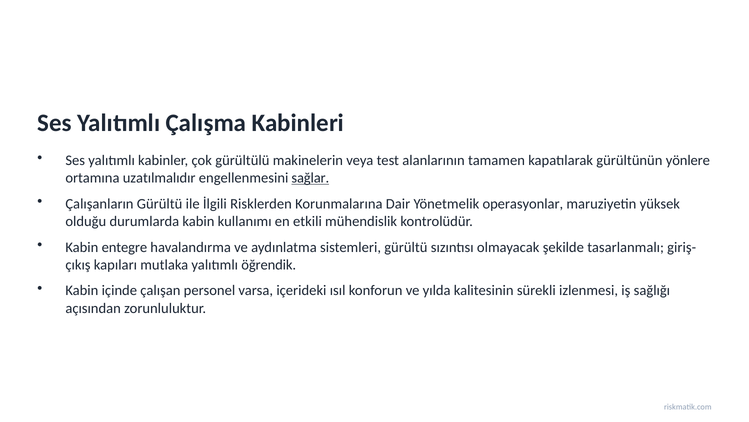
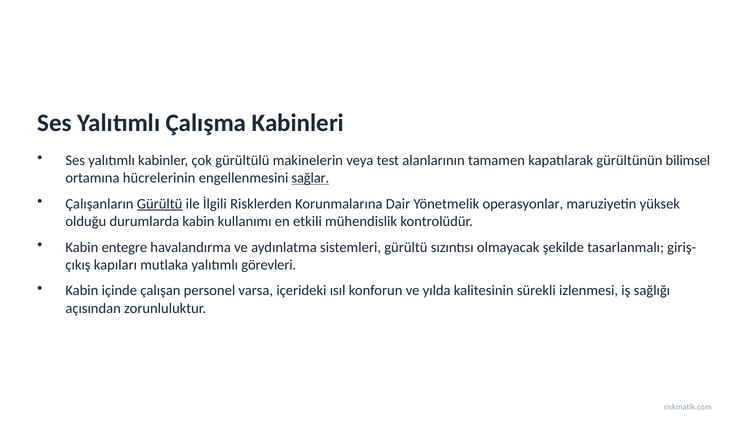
yönlere: yönlere -> bilimsel (688, 160)
uzatılmalıdır: uzatılmalıdır -> hücrelerinin (159, 178)
Gürültü underline: none -> present (160, 203)
öğrendik: öğrendik -> görevleri (269, 264)
